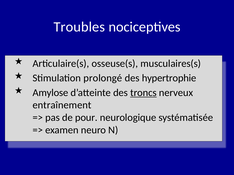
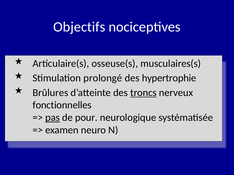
Troubles: Troubles -> Objectifs (79, 27)
Amylose: Amylose -> Brûlures (50, 93)
entraînement: entraînement -> fonctionnelles (62, 105)
pas underline: none -> present (53, 118)
